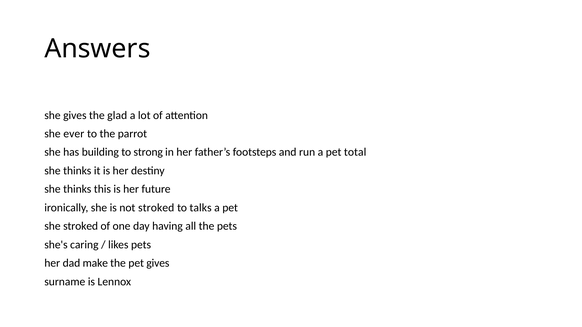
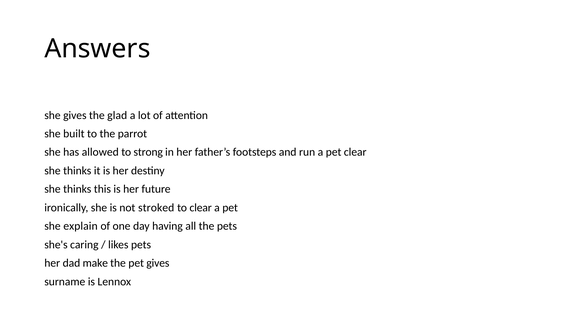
ever: ever -> built (74, 134)
building: building -> allowed (100, 152)
pet total: total -> clear (355, 152)
to talks: talks -> clear (201, 208)
she stroked: stroked -> explain (80, 226)
